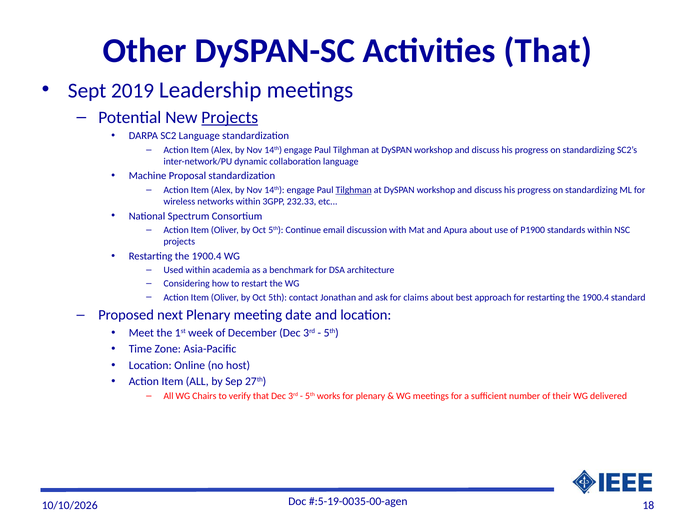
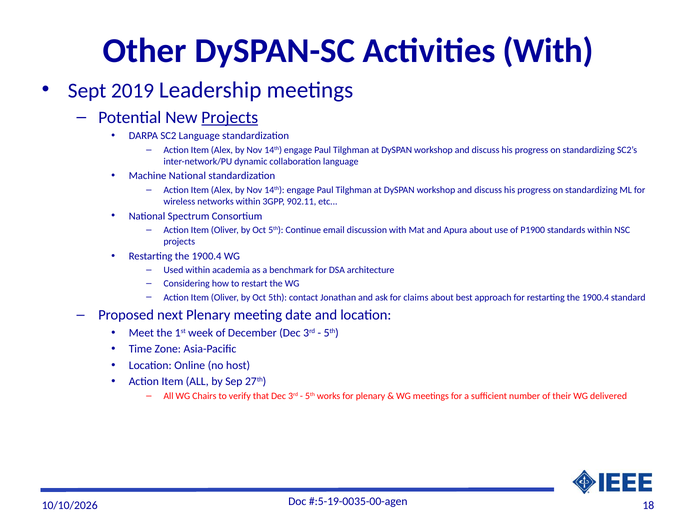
Activities That: That -> With (548, 51)
Machine Proposal: Proposal -> National (187, 176)
Tilghman underline: present -> none (354, 190)
232.33: 232.33 -> 902.11 (302, 202)
